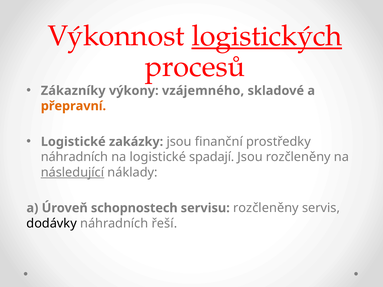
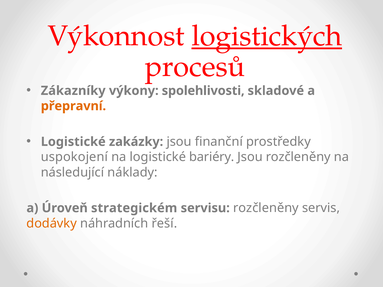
vzájemného: vzájemného -> spolehlivosti (203, 91)
náhradních: náhradních -> uspokojení (74, 157)
spadají: spadají -> bariéry (212, 157)
následující underline: present -> none (72, 172)
schopnostech: schopnostech -> strategickém (134, 208)
dodávky colour: black -> orange (52, 224)
